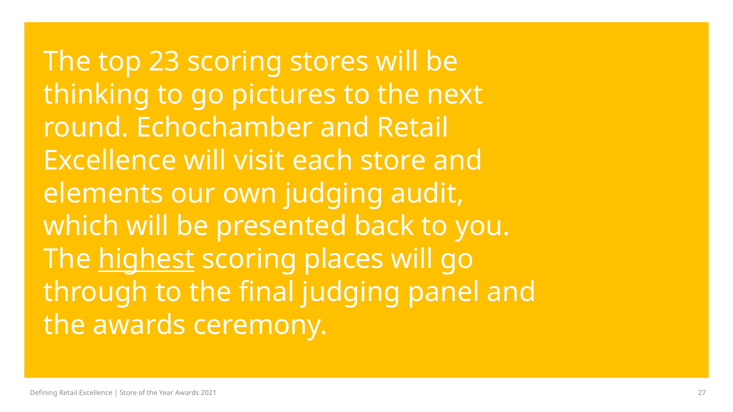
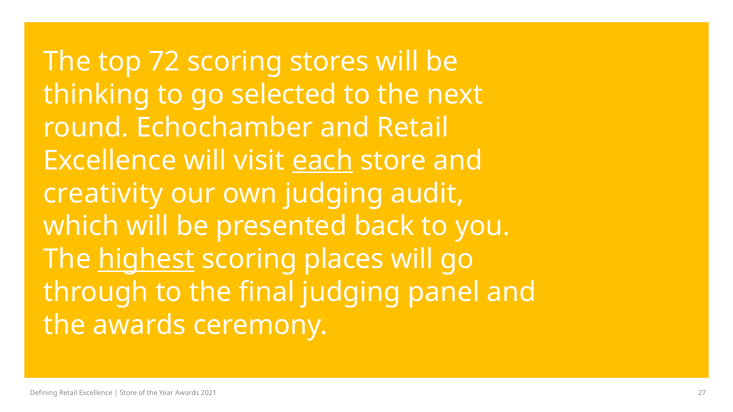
23: 23 -> 72 (164, 62)
pictures: pictures -> selected (284, 95)
each underline: none -> present (323, 161)
elements: elements -> creativity (103, 194)
